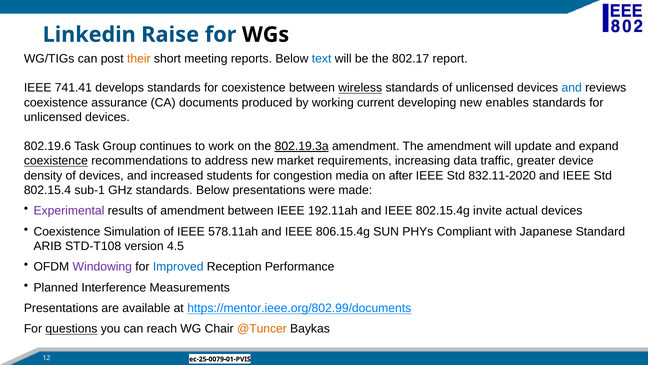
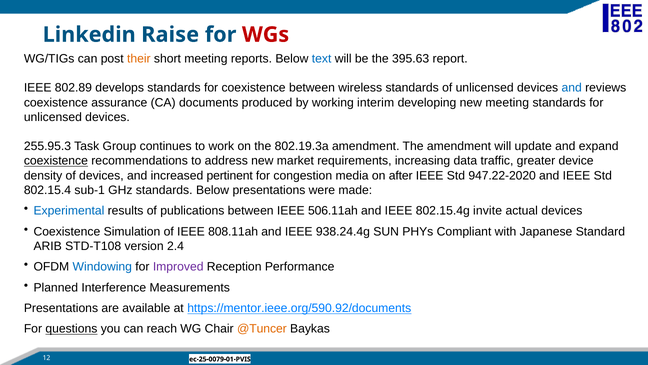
WGs colour: black -> red (266, 35)
802.17: 802.17 -> 395.63 (411, 59)
741.41: 741.41 -> 802.89 (73, 88)
wireless underline: present -> none (360, 88)
current: current -> interim (376, 102)
new enables: enables -> meeting (507, 102)
802.19.6: 802.19.6 -> 255.95.3 (47, 146)
802.19.3a underline: present -> none (302, 146)
students: students -> pertinent (230, 175)
832.11-2020: 832.11-2020 -> 947.22-2020 (502, 175)
Experimental colour: purple -> blue (69, 211)
of amendment: amendment -> publications (192, 211)
192.11ah: 192.11ah -> 506.11ah (333, 211)
578.11ah: 578.11ah -> 808.11ah (233, 231)
806.15.4g: 806.15.4g -> 938.24.4g (343, 231)
4.5: 4.5 -> 2.4 (175, 246)
Windowing colour: purple -> blue (102, 266)
Improved colour: blue -> purple (178, 266)
https://mentor.ieee.org/802.99/documents: https://mentor.ieee.org/802.99/documents -> https://mentor.ieee.org/590.92/documents (299, 308)
